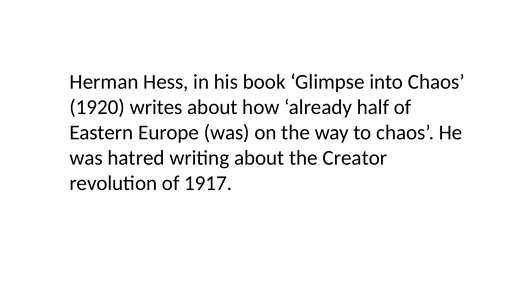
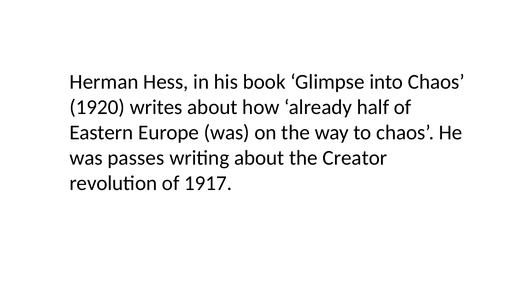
hatred: hatred -> passes (136, 158)
